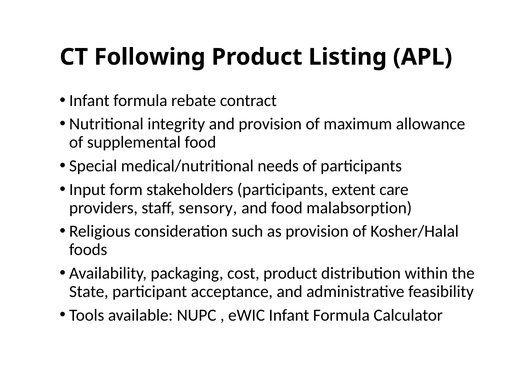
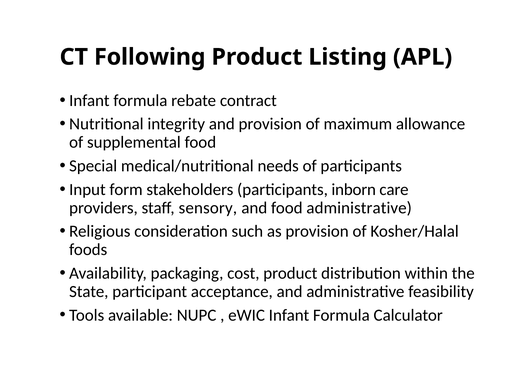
extent: extent -> inborn (354, 190)
food malabsorption: malabsorption -> administrative (359, 208)
